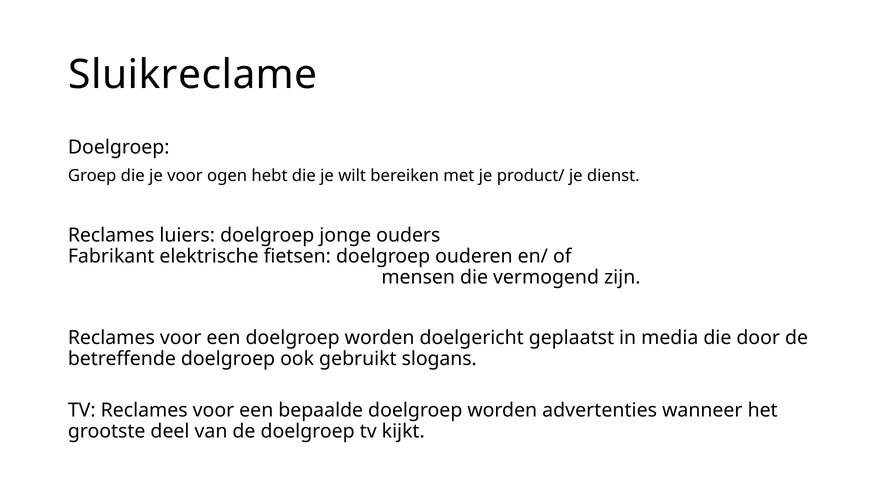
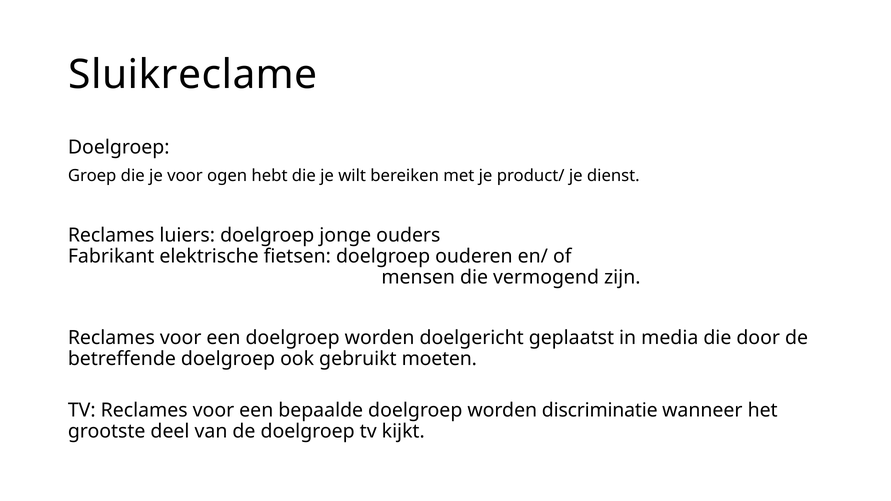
slogans: slogans -> moeten (439, 359)
advertenties: advertenties -> discriminatie (600, 410)
